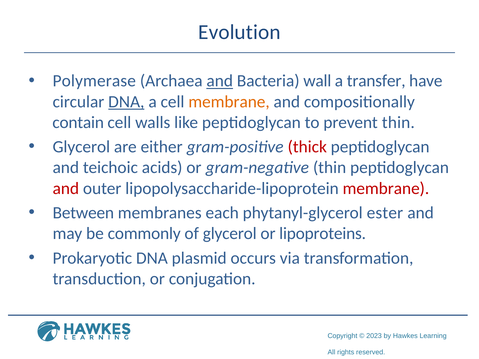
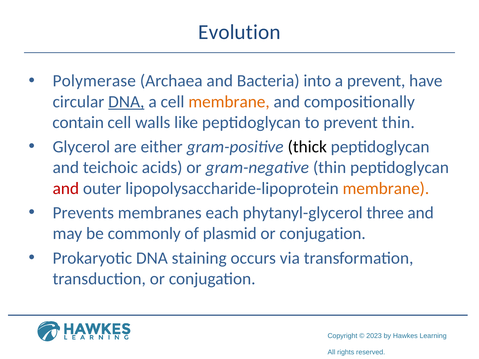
and underline: present -> none (220, 81)
wall: wall -> into (317, 81)
a transfer: transfer -> prevent (376, 81)
thick colour: red -> black (307, 147)
membrane colour: red -> orange (386, 188)
Between: Between -> Prevents (83, 213)
ester: ester -> three (385, 213)
of glycerol: glycerol -> plasmid (230, 234)
lipoproteins: lipoproteins -> conjugation (323, 234)
plasmid: plasmid -> staining (199, 258)
